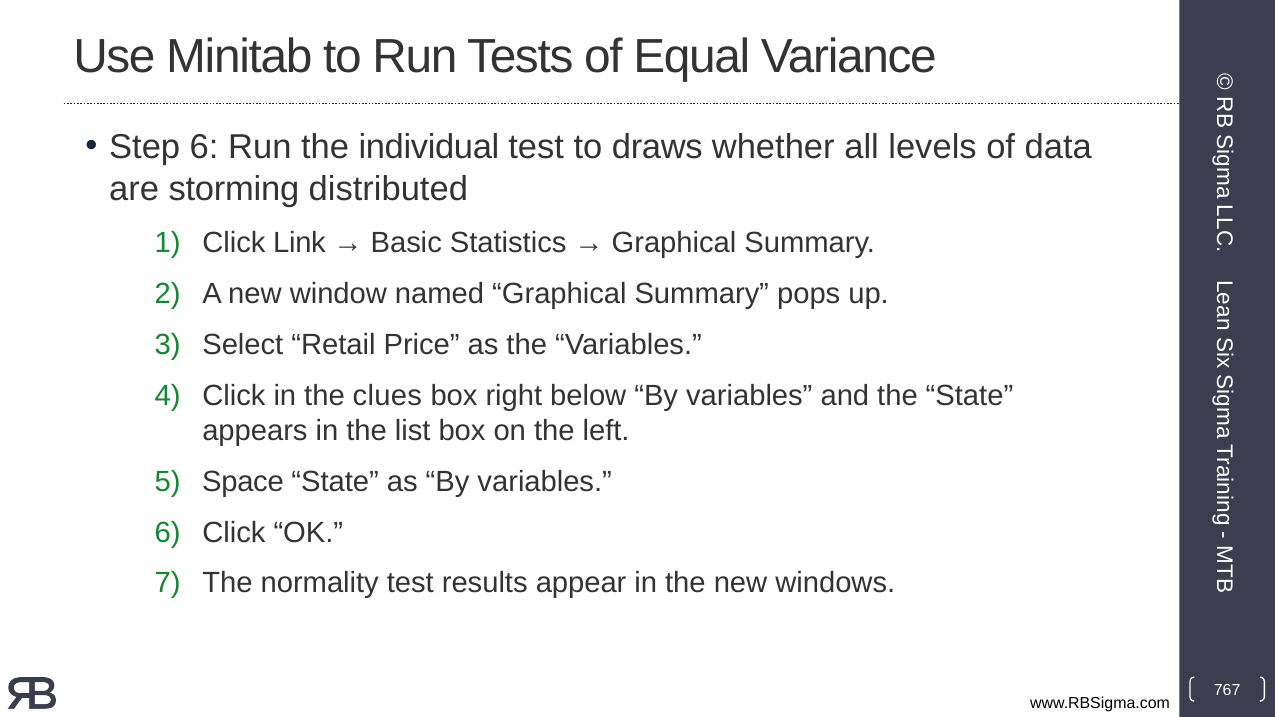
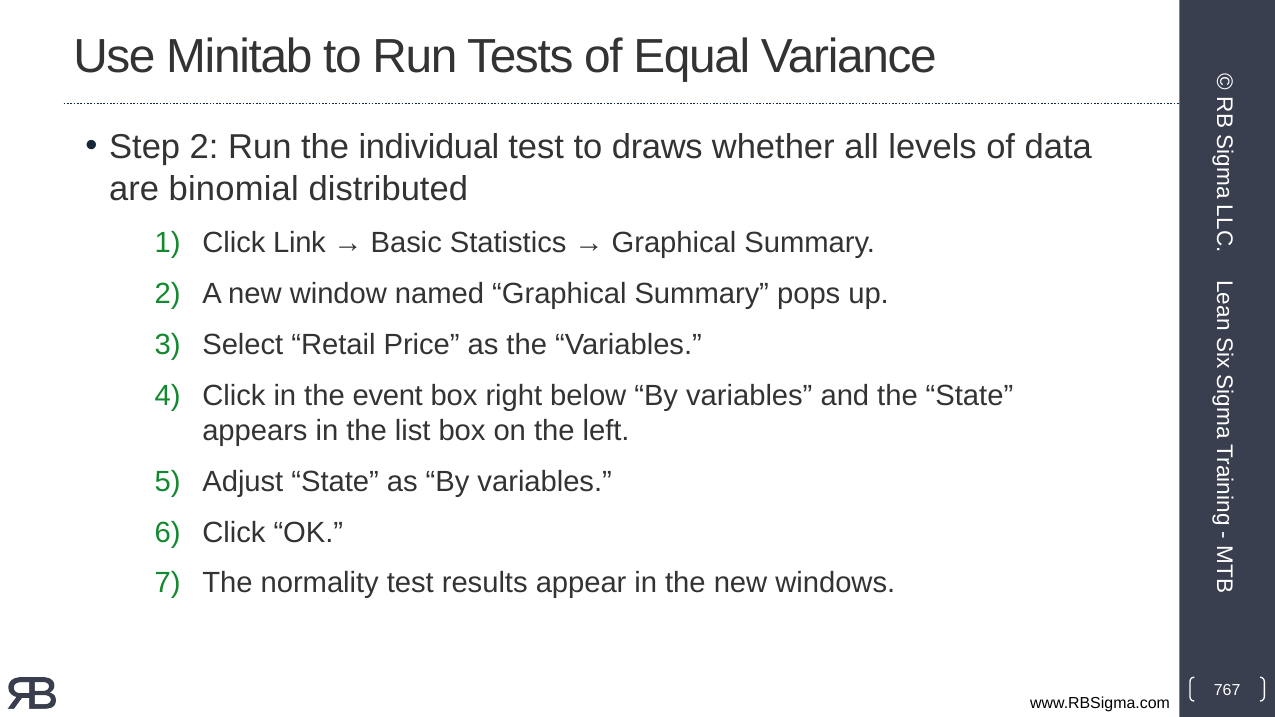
Step 6: 6 -> 2 (204, 148)
storming: storming -> binomial (234, 189)
clues: clues -> event (388, 396)
Space: Space -> Adjust (243, 482)
